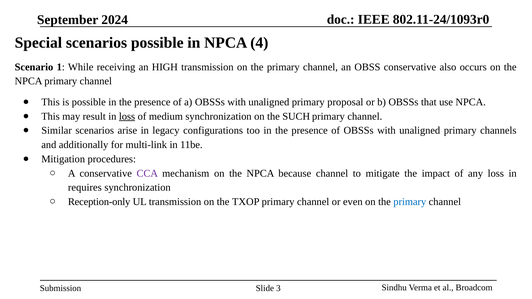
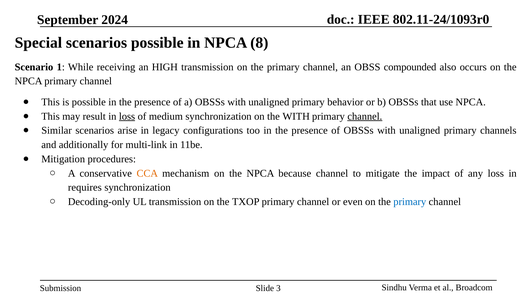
4: 4 -> 8 (259, 43)
OBSS conservative: conservative -> compounded (410, 67)
proposal: proposal -> behavior (345, 102)
the SUCH: SUCH -> WITH (296, 116)
channel underline: none -> present (365, 116)
CCA colour: purple -> orange (147, 173)
Reception-only: Reception-only -> Decoding-only (99, 202)
